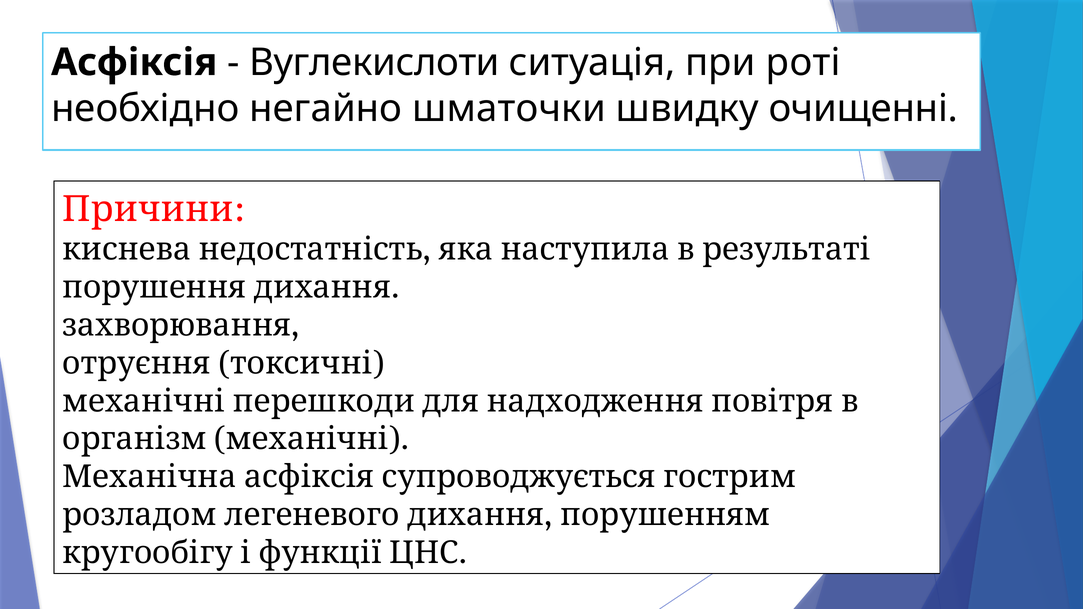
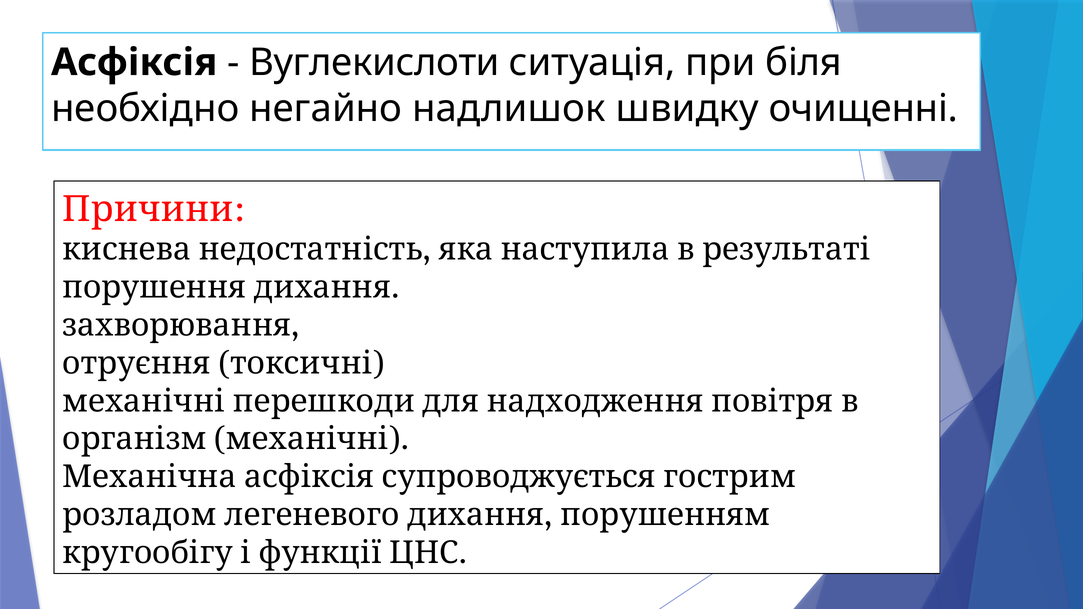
роті: роті -> біля (804, 62)
шматочки: шматочки -> надлишок (509, 108)
